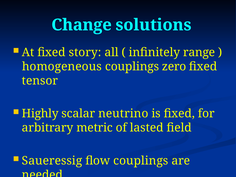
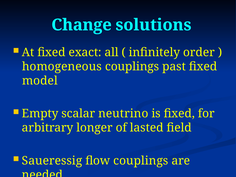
story: story -> exact (85, 52)
range: range -> order (199, 52)
zero: zero -> past (174, 66)
tensor: tensor -> model (40, 81)
Highly: Highly -> Empty (40, 114)
metric: metric -> longer (95, 128)
